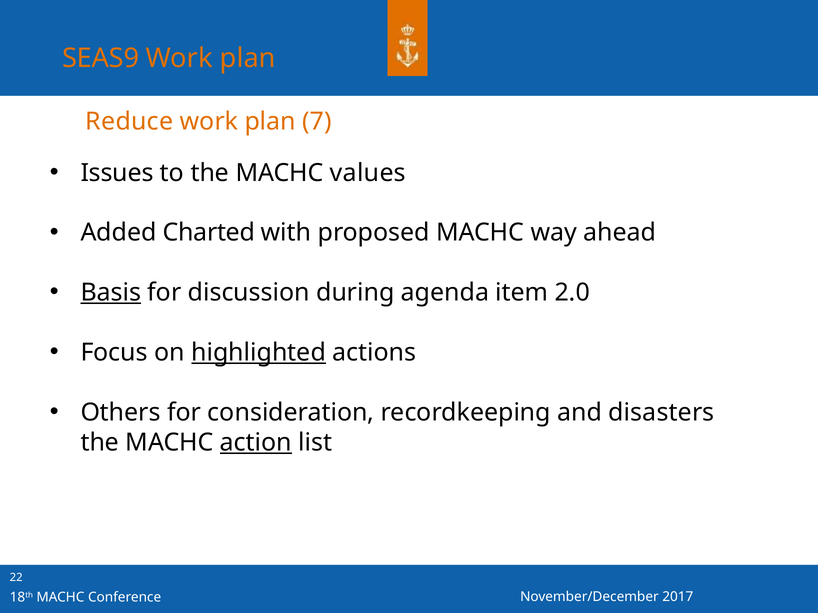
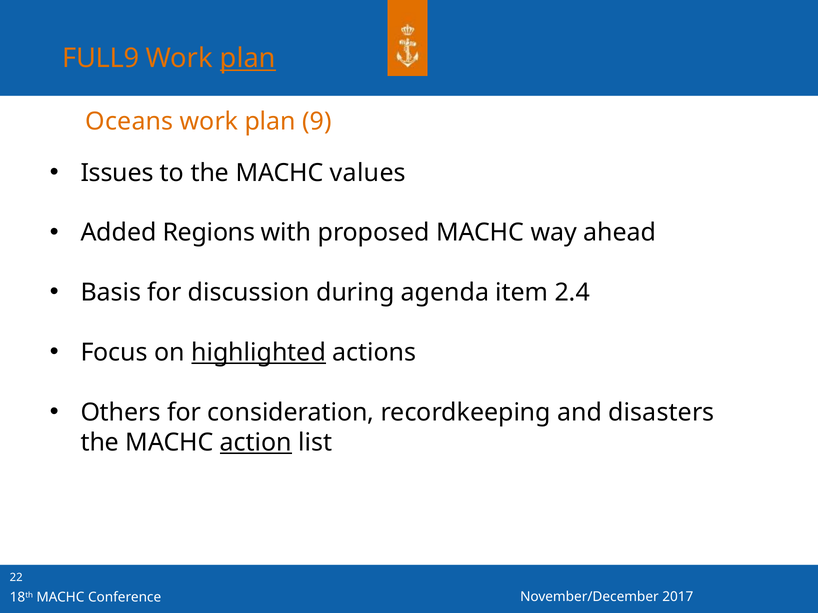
SEAS9: SEAS9 -> FULL9 (101, 58)
plan underline: none -> present (248, 58)
Reduce: Reduce -> Oceans (129, 121)
7: 7 -> 9 (317, 121)
Charted: Charted -> Regions (209, 233)
Basis underline: present -> none (111, 293)
2.0: 2.0 -> 2.4 (572, 293)
